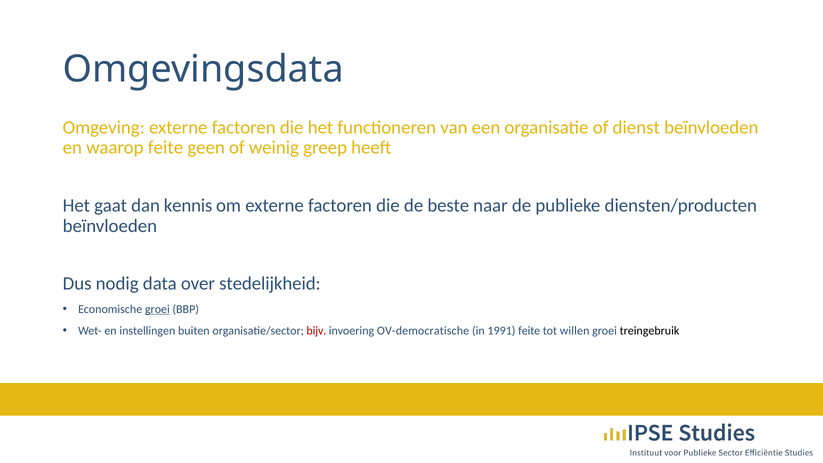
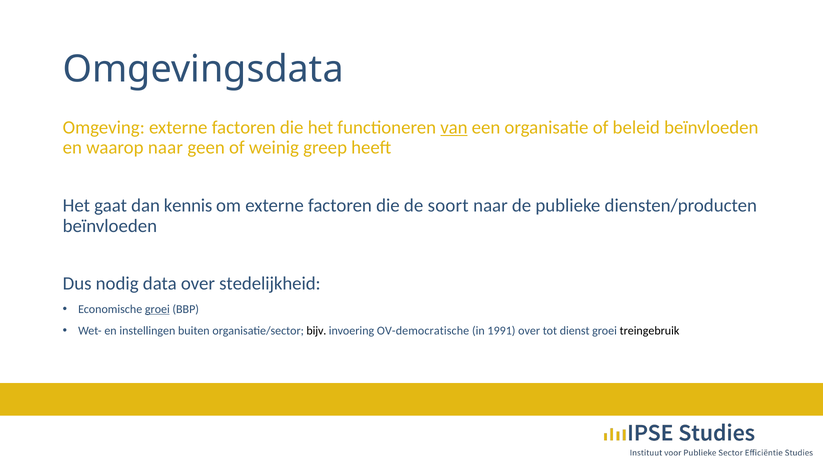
van underline: none -> present (454, 127)
dienst: dienst -> beleid (636, 127)
waarop feite: feite -> naar (165, 148)
beste: beste -> soort (448, 205)
bijv colour: red -> black (316, 331)
1991 feite: feite -> over (529, 331)
willen: willen -> dienst (575, 331)
